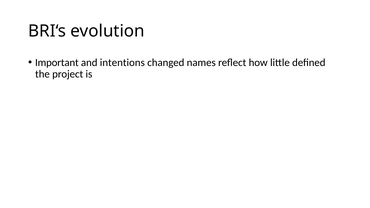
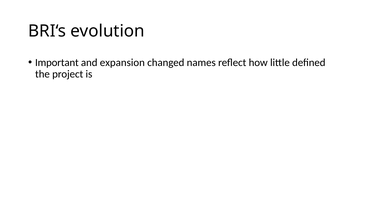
intentions: intentions -> expansion (122, 63)
